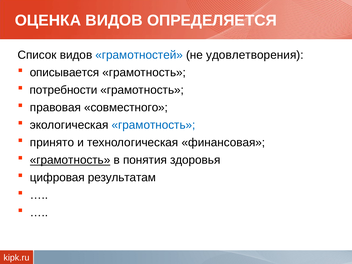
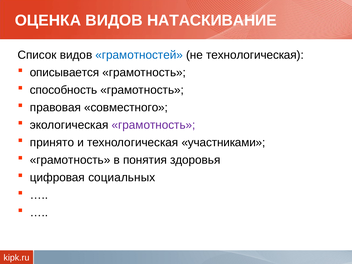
ОПРЕДЕЛЯЕТСЯ: ОПРЕДЕЛЯЕТСЯ -> НАТАСКИВАНИЕ (212, 20)
не удовлетворения: удовлетворения -> технологическая (255, 55)
потребности: потребности -> способность (64, 90)
грамотность colour: blue -> purple (154, 125)
финансовая: финансовая -> участниками (223, 143)
грамотность underline: present -> none (70, 160)
результатам: результатам -> социальных (122, 178)
